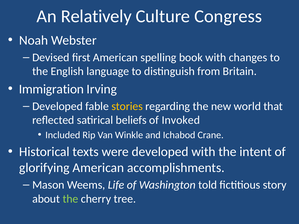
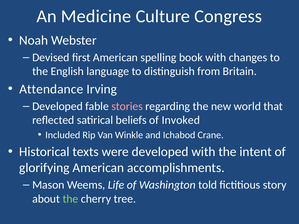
Relatively: Relatively -> Medicine (96, 16)
Immigration: Immigration -> Attendance (51, 89)
stories colour: yellow -> pink (127, 106)
